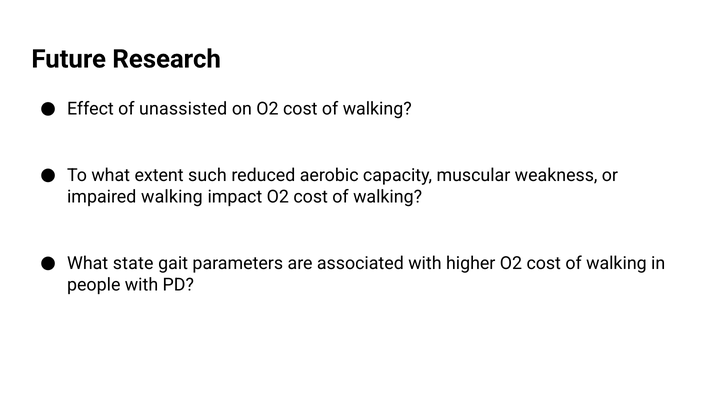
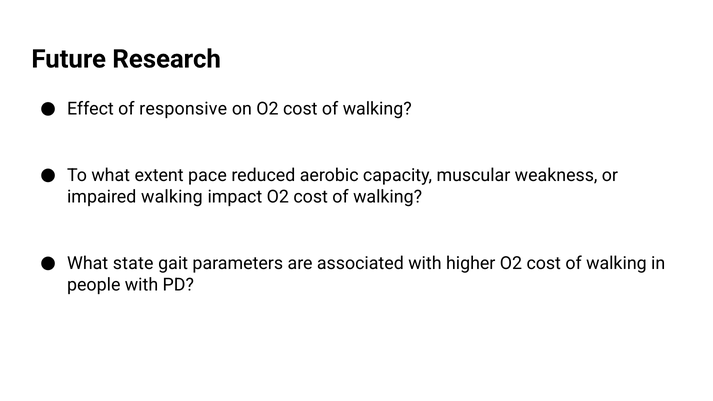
unassisted: unassisted -> responsive (183, 109)
such: such -> pace (207, 175)
